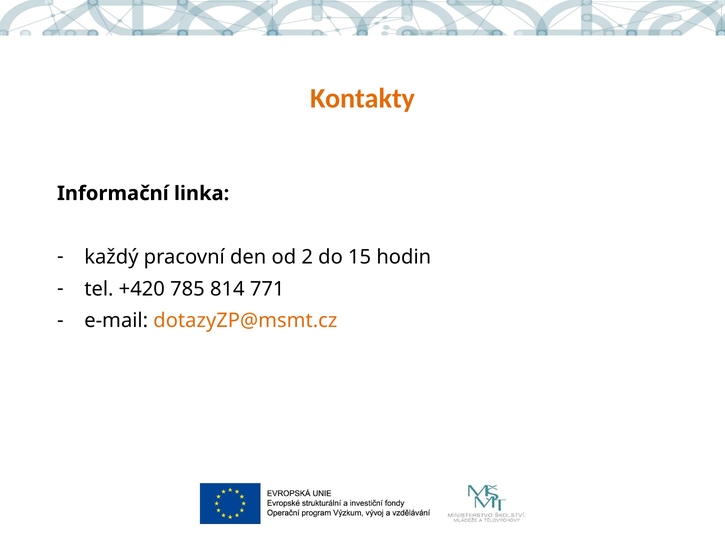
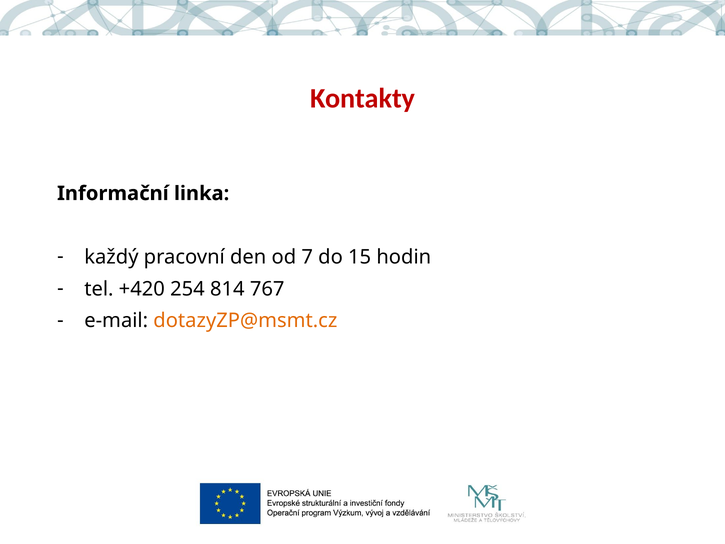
Kontakty colour: orange -> red (363, 98)
2: 2 -> 7 (307, 257)
785: 785 -> 254 (187, 289)
771: 771 -> 767 (267, 289)
